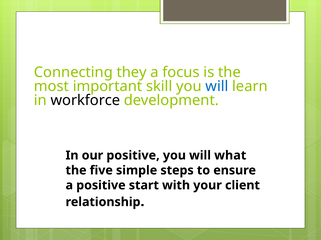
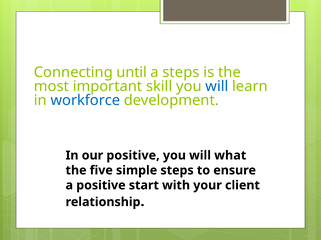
they: they -> until (132, 72)
a focus: focus -> steps (181, 72)
workforce colour: black -> blue (85, 101)
